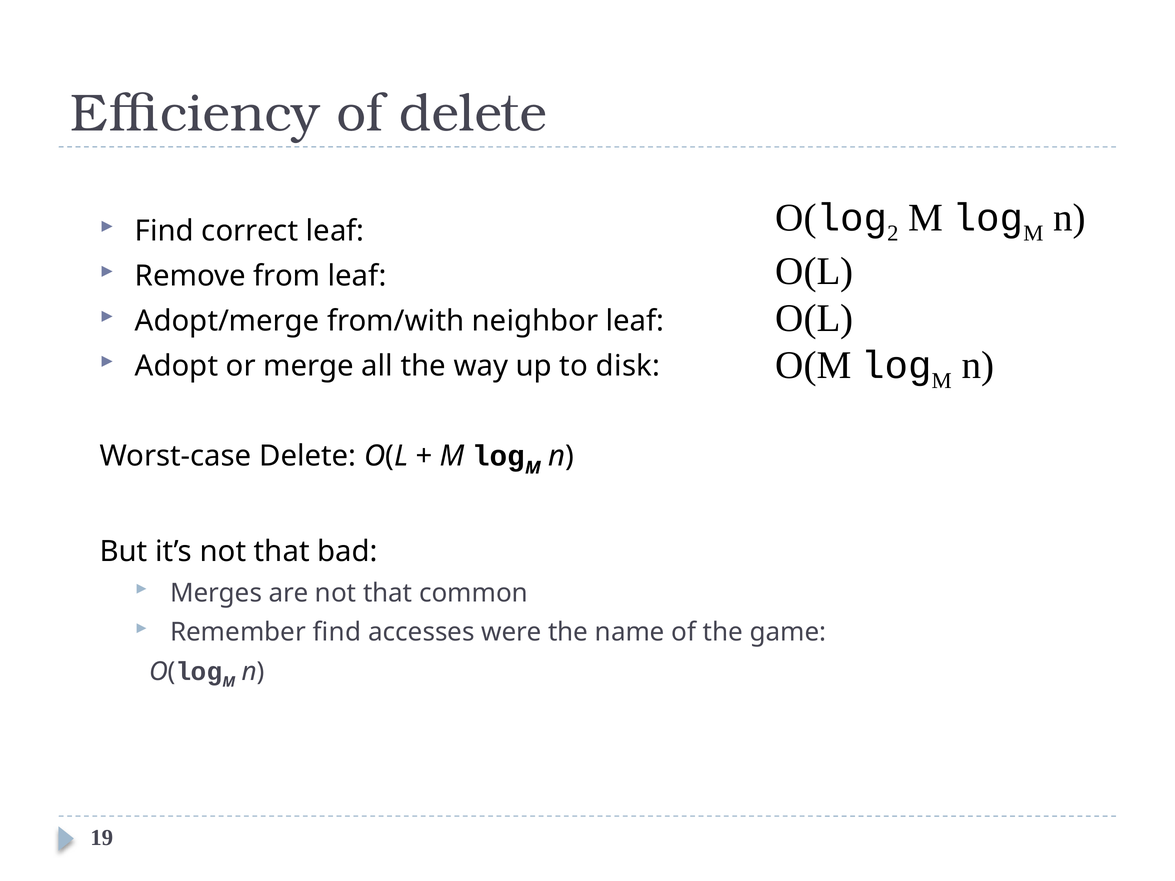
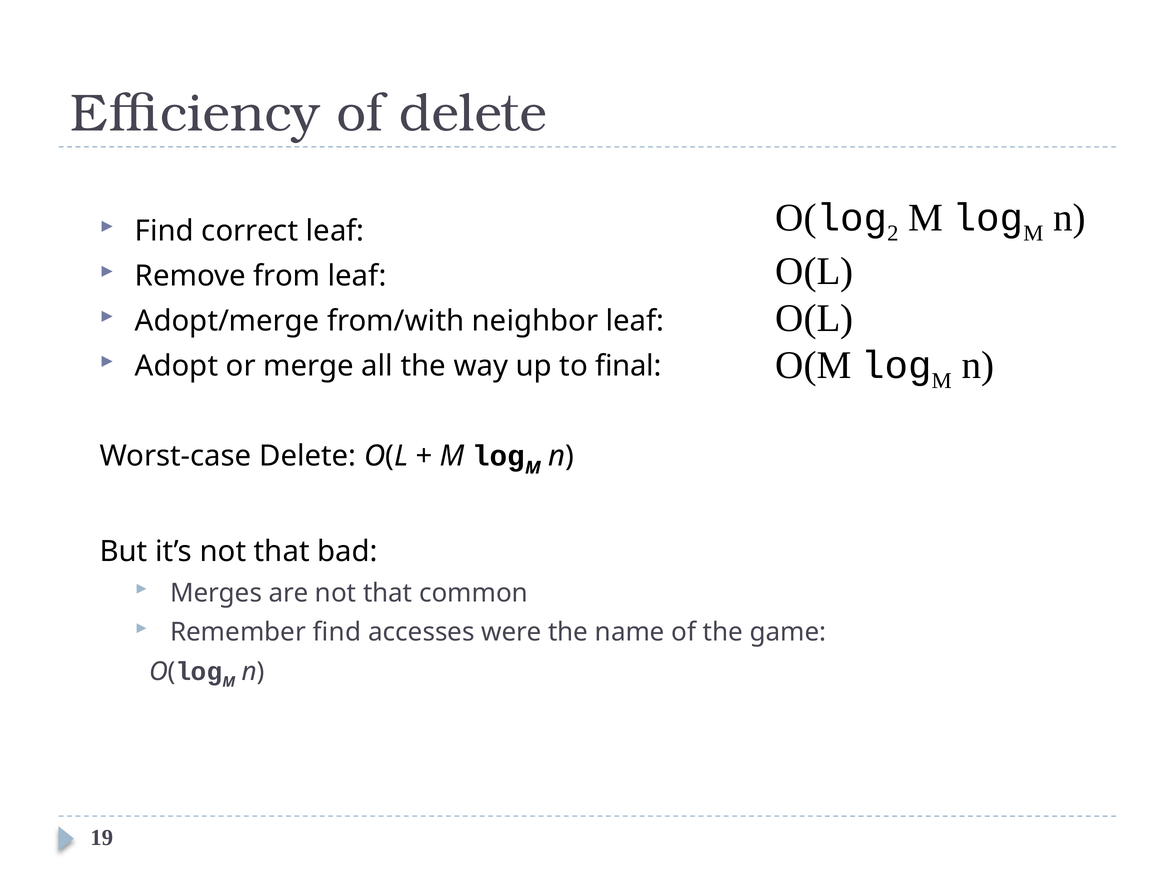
disk: disk -> final (628, 366)
